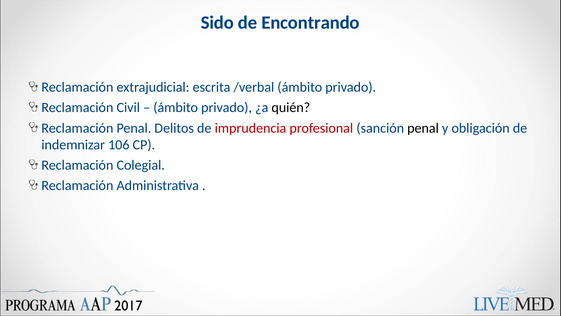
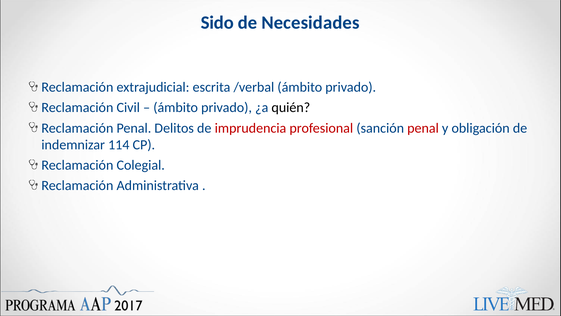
Encontrando: Encontrando -> Necesidades (310, 23)
penal colour: black -> red (423, 128)
106: 106 -> 114 (119, 145)
